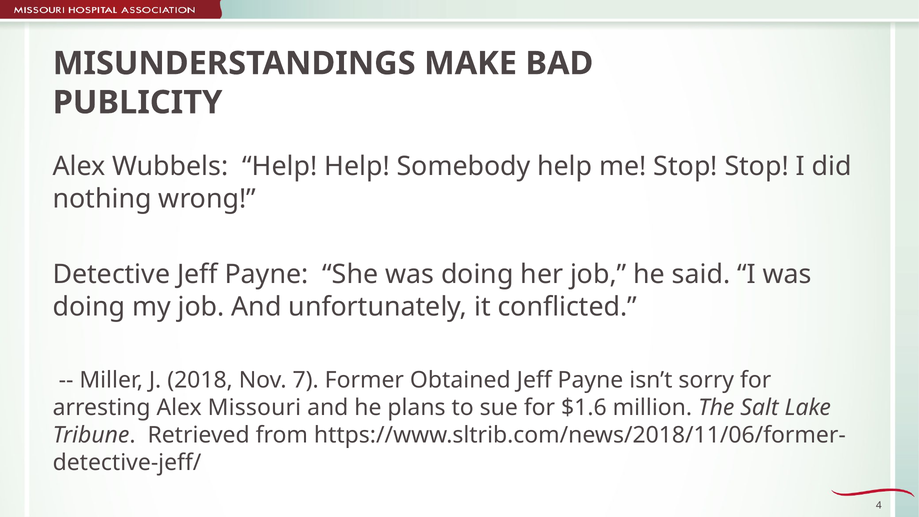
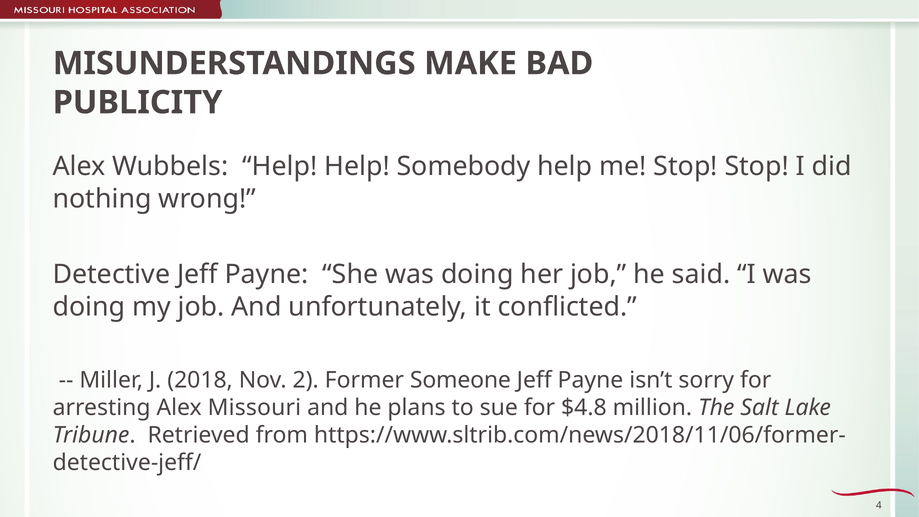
7: 7 -> 2 (306, 380)
Obtained: Obtained -> Someone (460, 380)
$1.6: $1.6 -> $4.8 (584, 408)
